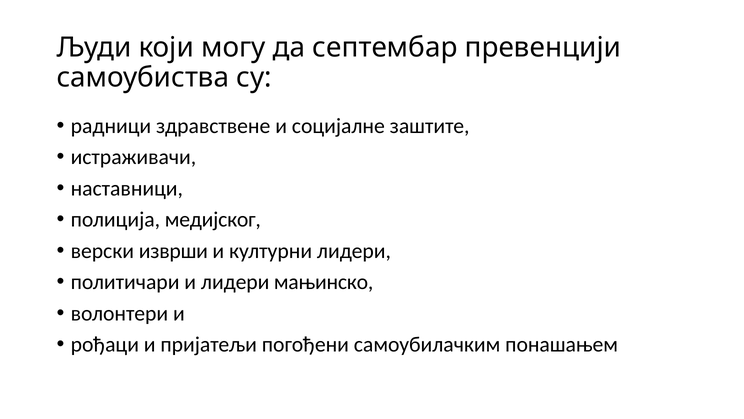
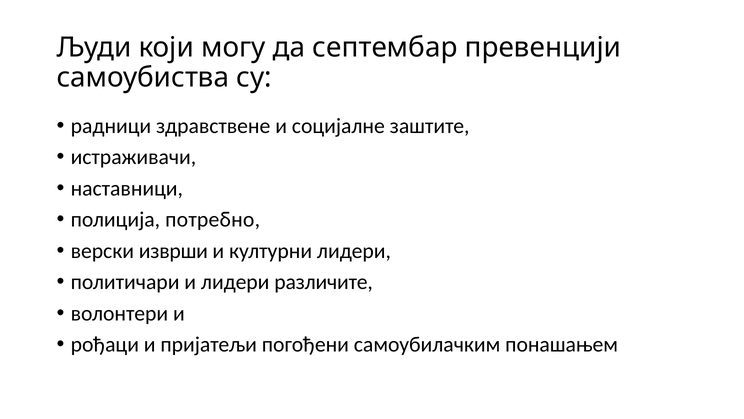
медијског: медијског -> потребно (213, 219)
мањинско: мањинско -> различите (324, 282)
